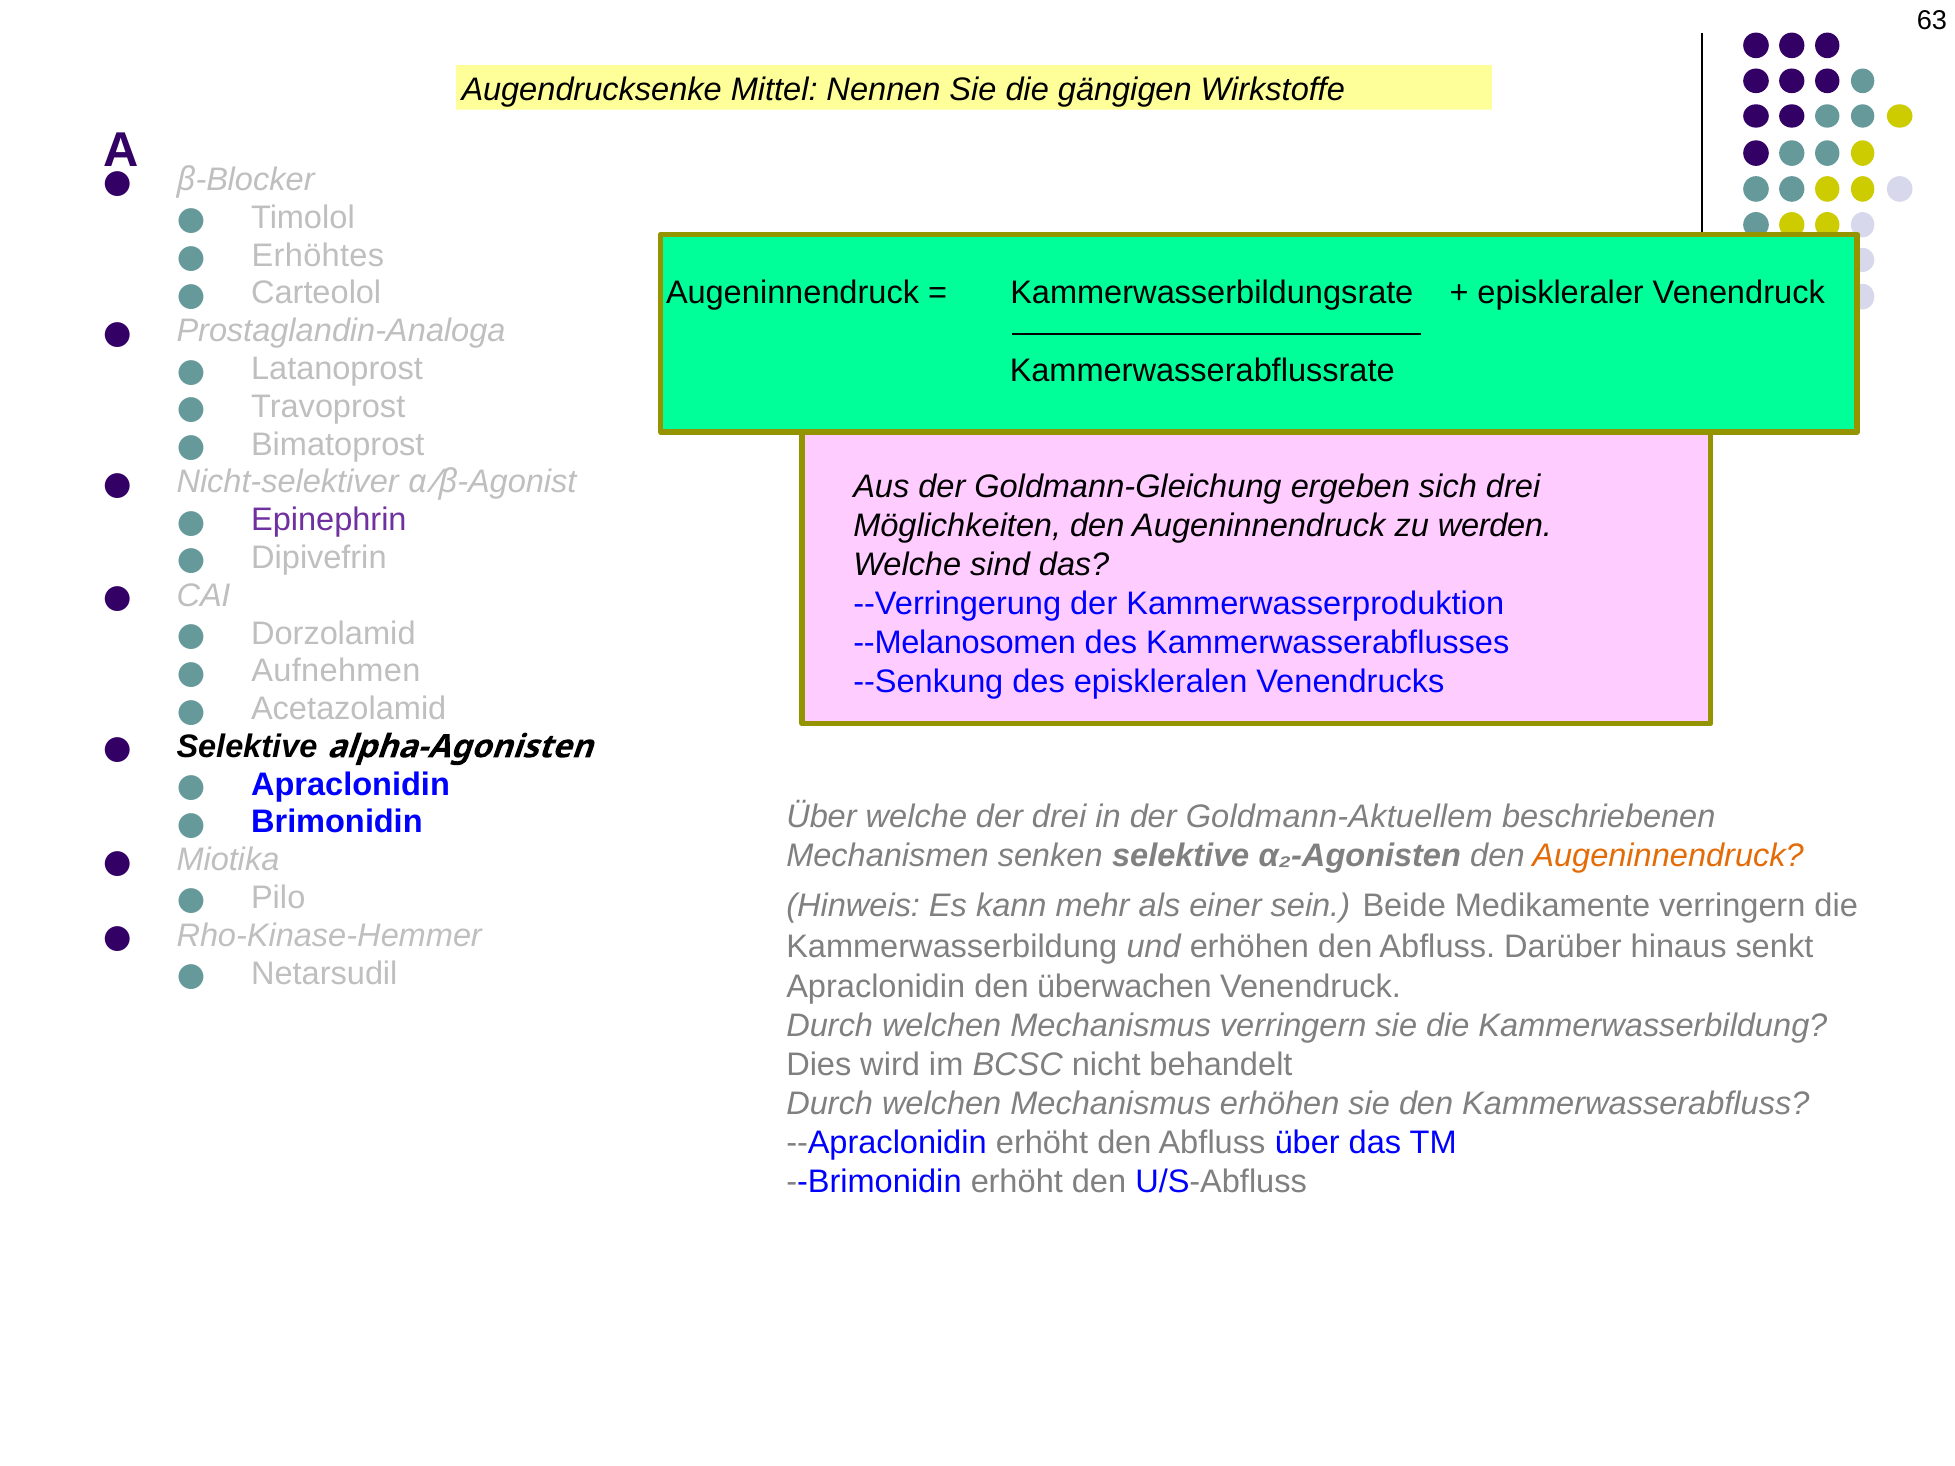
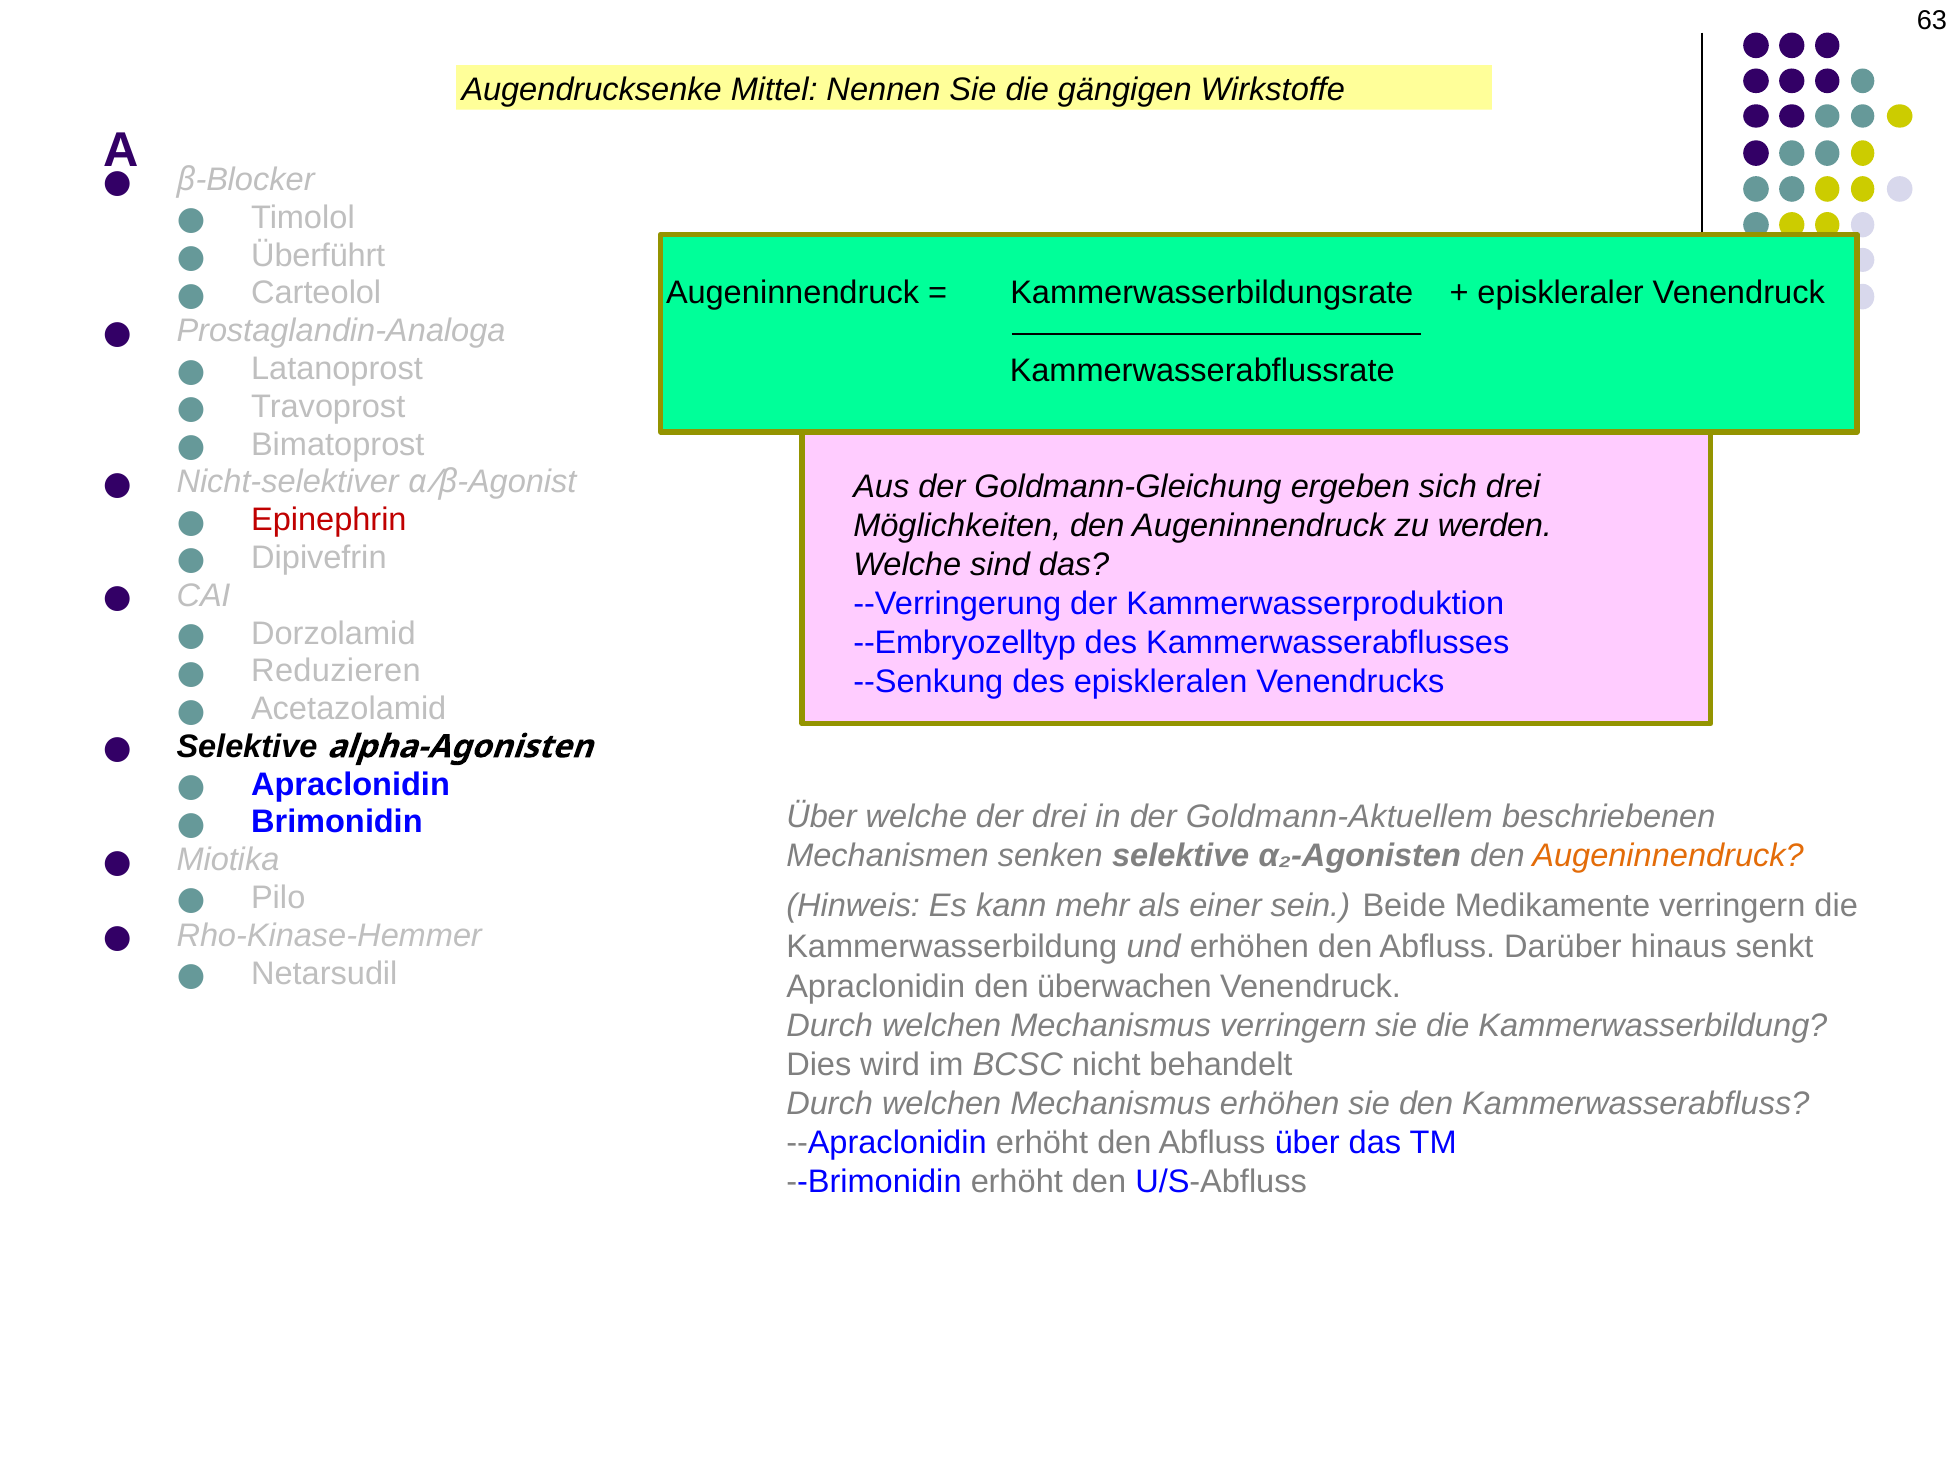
Erhöhtes: Erhöhtes -> Überführt (318, 255)
Epinephrin colour: purple -> red (329, 520)
--Melanosomen: --Melanosomen -> --Embryozelltyp (965, 643)
Aufnehmen: Aufnehmen -> Reduzieren (336, 671)
